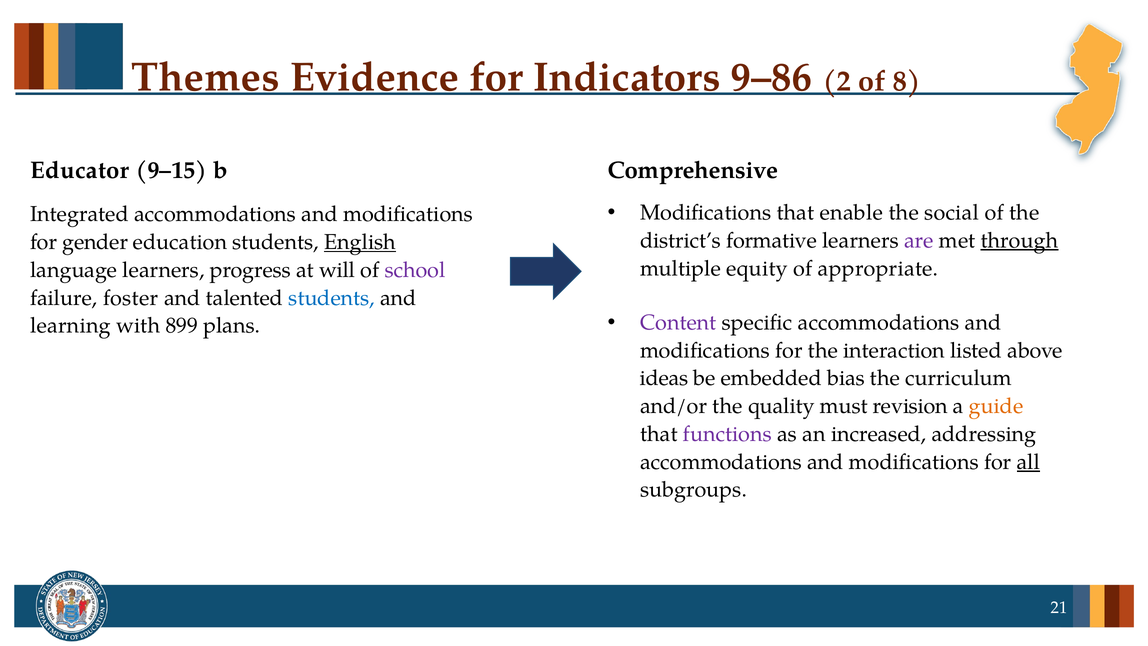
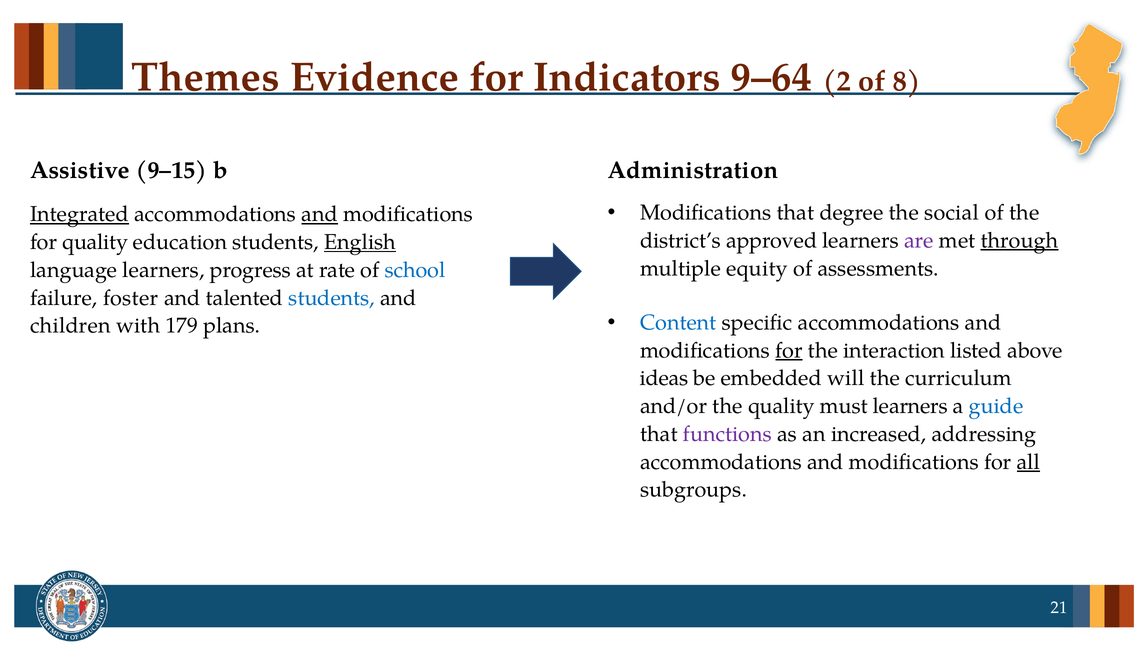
9–86: 9–86 -> 9–64 (771, 78)
Educator: Educator -> Assistive (80, 170)
Comprehensive: Comprehensive -> Administration (693, 170)
enable: enable -> degree (851, 213)
Integrated underline: none -> present (80, 214)
and underline: none -> present (320, 214)
formative: formative -> approved (772, 240)
for gender: gender -> quality (95, 242)
appropriate: appropriate -> assessments (878, 268)
will: will -> rate (337, 270)
school colour: purple -> blue (415, 270)
Content colour: purple -> blue (678, 322)
learning: learning -> children (70, 326)
899: 899 -> 179 (182, 326)
for underline: none -> present (789, 350)
bias: bias -> will (846, 378)
must revision: revision -> learners (910, 406)
guide colour: orange -> blue (996, 406)
